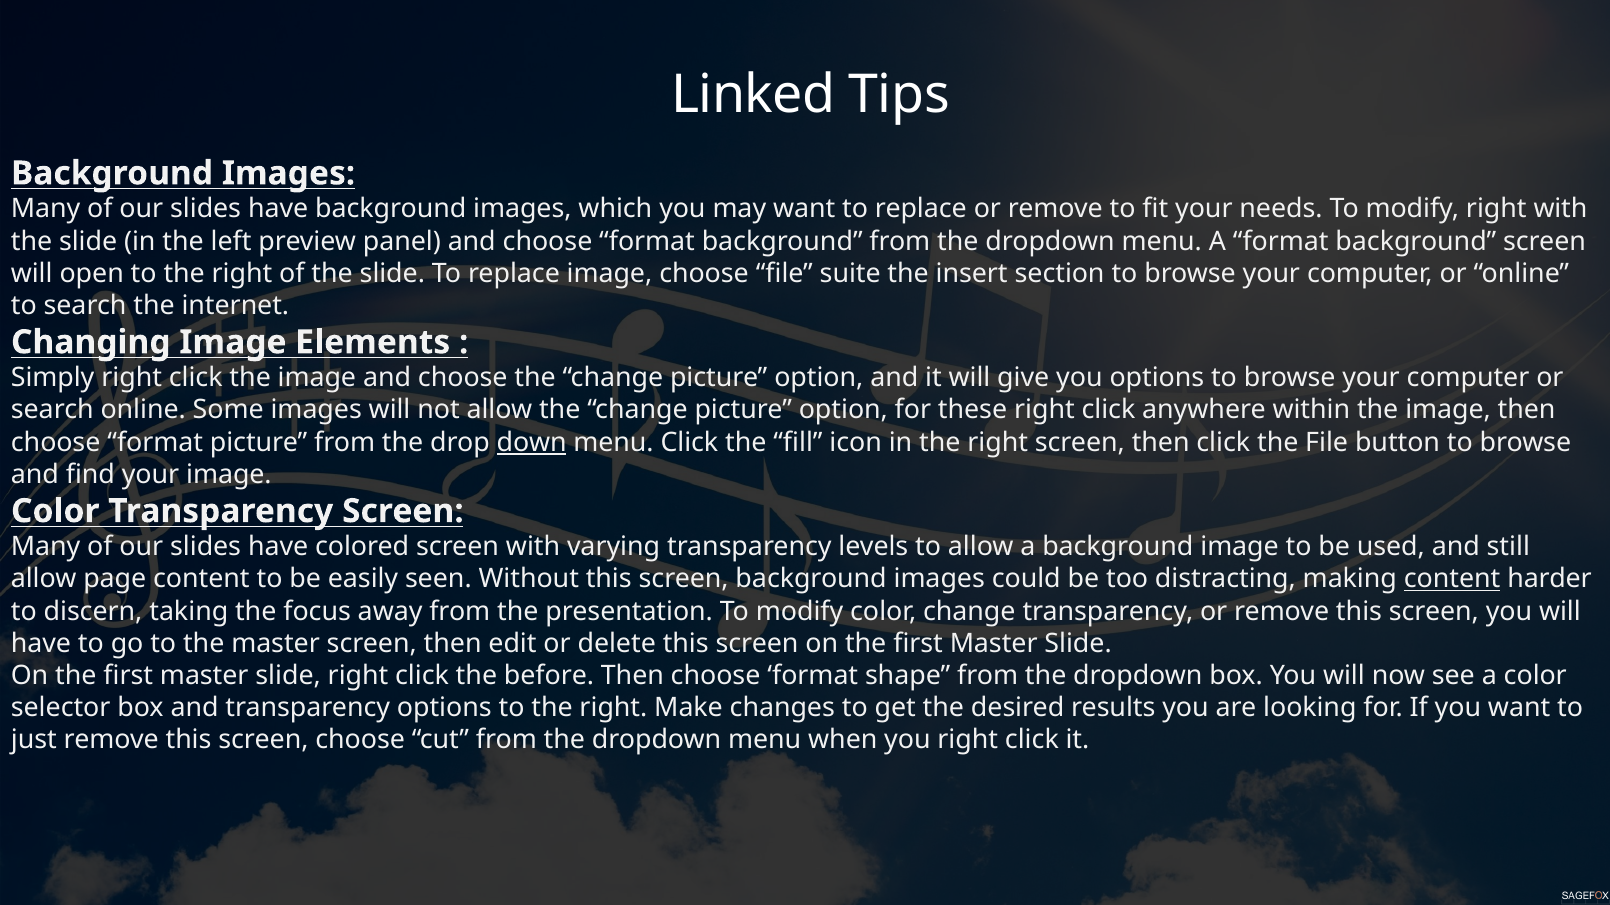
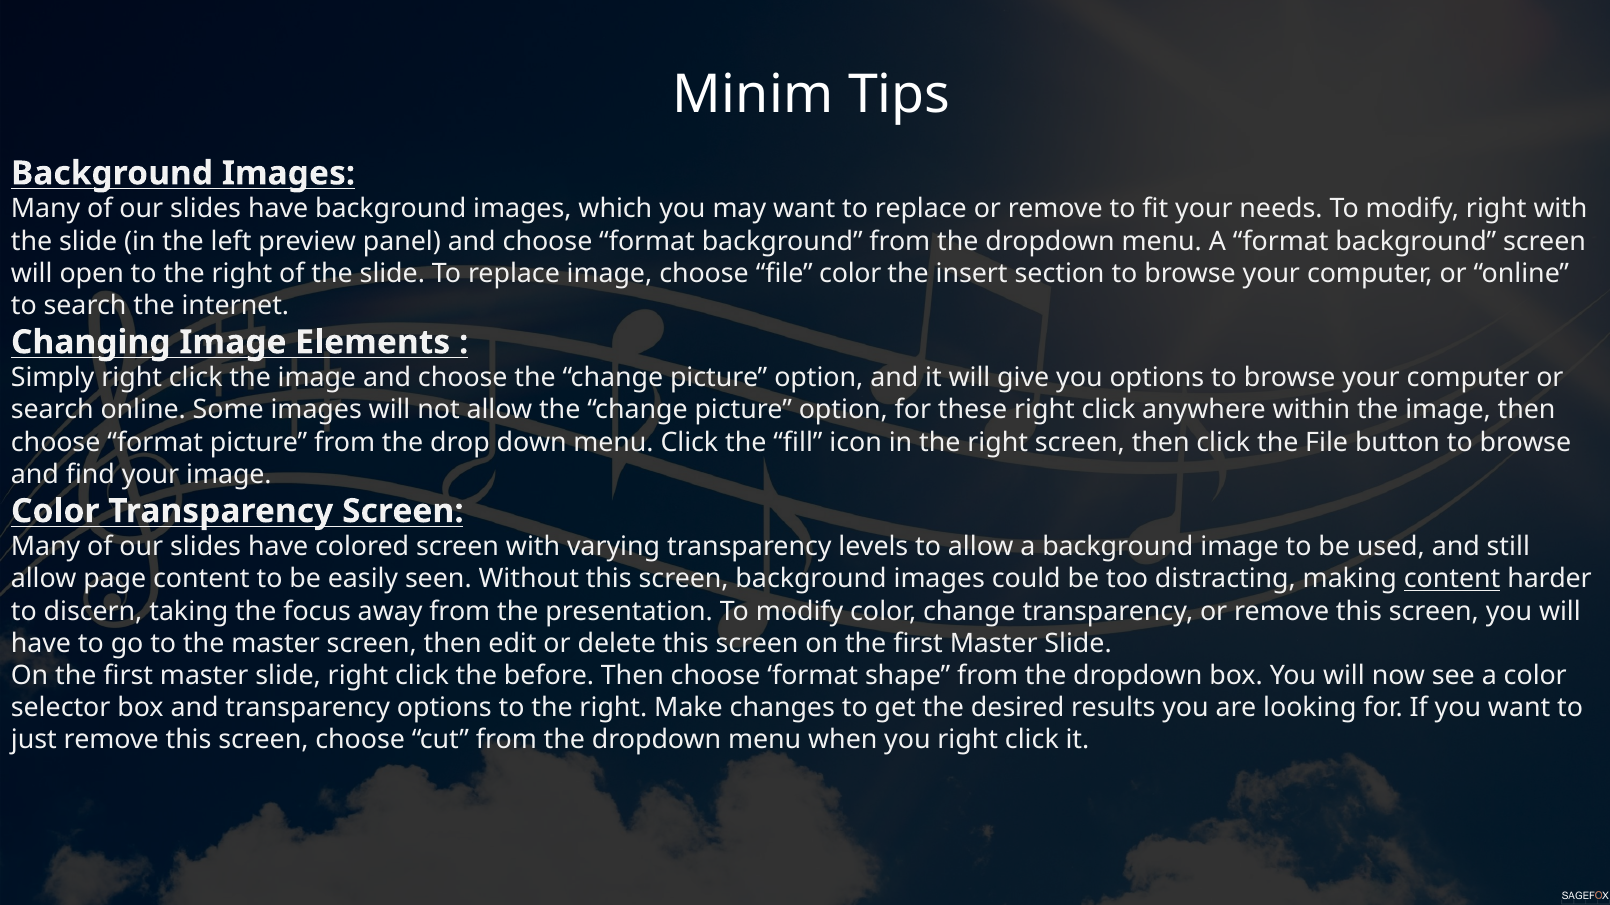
Linked: Linked -> Minim (753, 95)
file suite: suite -> color (850, 274)
down underline: present -> none (532, 443)
